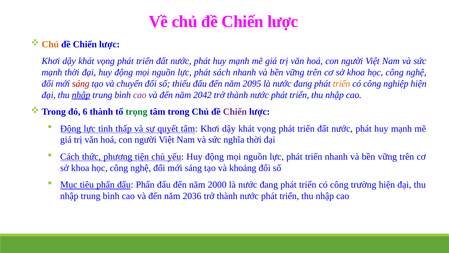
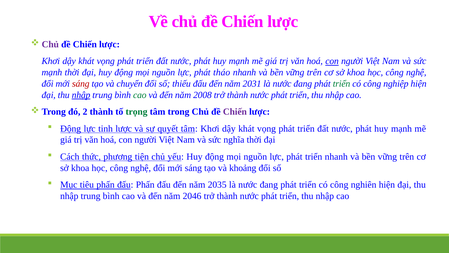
Chủ colour: orange -> purple (50, 44)
con underline: none -> present (332, 61)
sách: sách -> tháo (222, 72)
2095: 2095 -> 2031 (252, 84)
triển colour: orange -> green (342, 84)
cao colour: purple -> green (140, 95)
2042: 2042 -> 2008 (202, 95)
6: 6 -> 2 (85, 112)
tinh thấp: thấp -> lược (124, 128)
2000: 2000 -> 2035 (217, 185)
trường: trường -> nghiên (364, 185)
2036: 2036 -> 2046 (192, 196)
